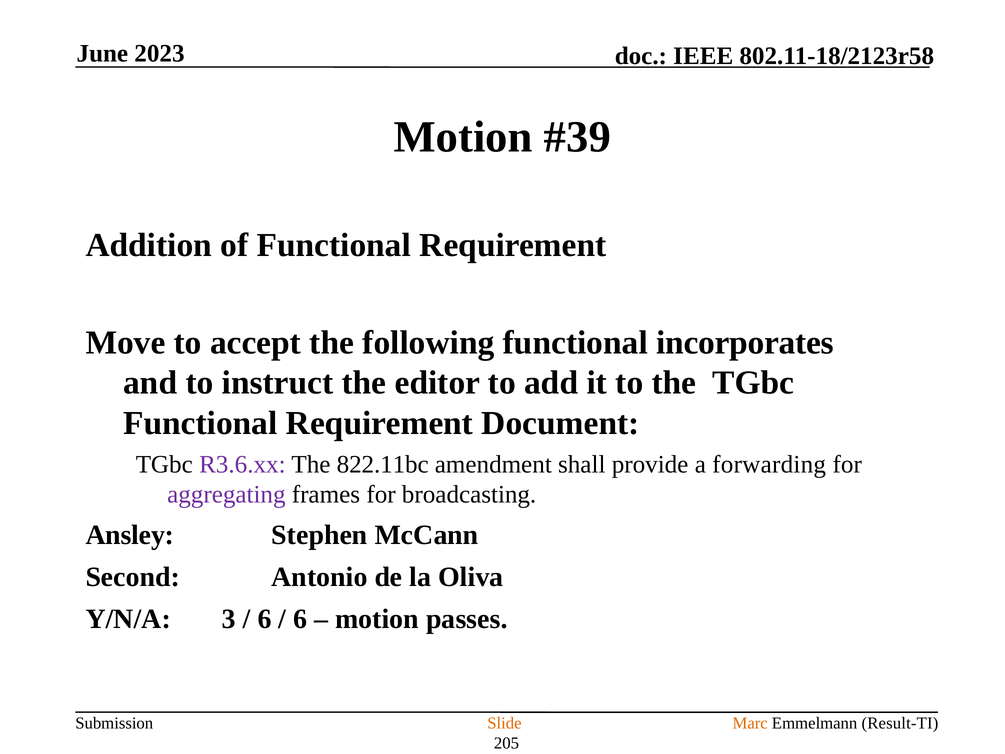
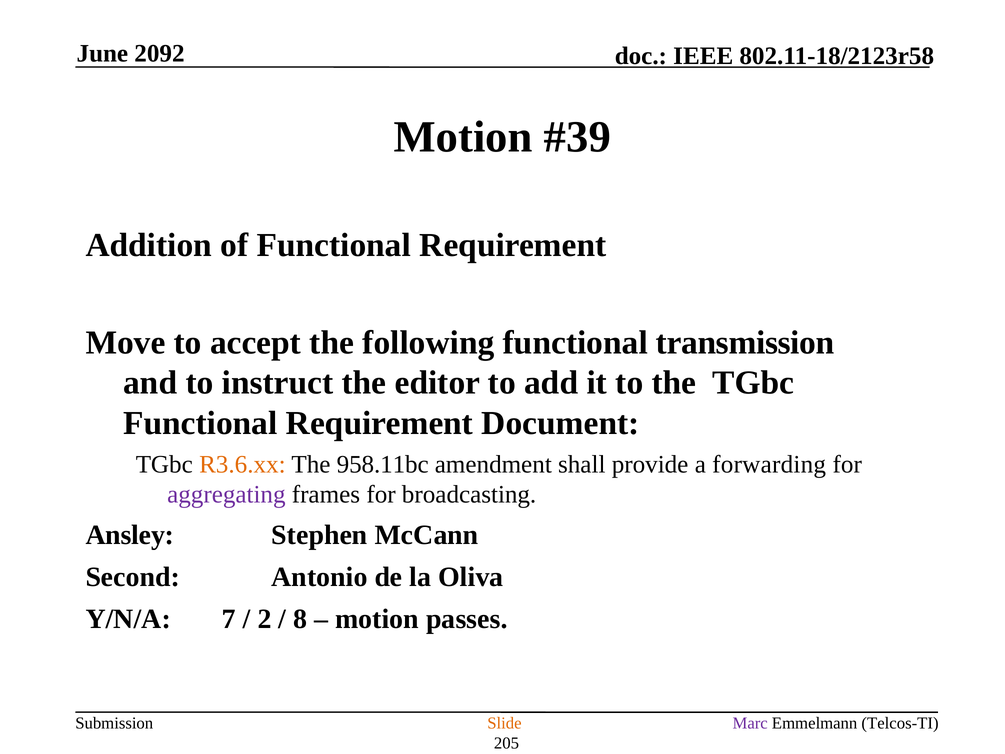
2023: 2023 -> 2092 (159, 53)
incorporates: incorporates -> transmission (745, 342)
R3.6.xx colour: purple -> orange (242, 464)
822.11bc: 822.11bc -> 958.11bc (383, 464)
3: 3 -> 7 (229, 619)
6: 6 -> 2 (265, 619)
6: 6 -> 8 (300, 619)
Marc colour: orange -> purple (750, 723)
Result-TI: Result-TI -> Telcos-TI (900, 723)
